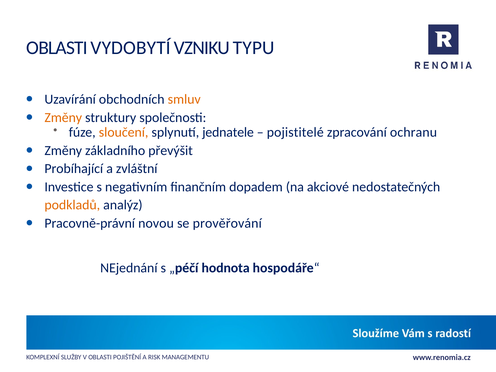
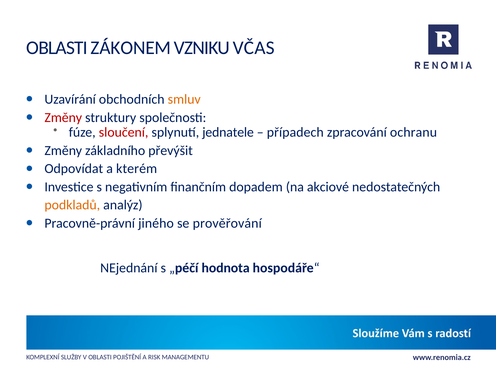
VYDOBYTÍ: VYDOBYTÍ -> ZÁKONEM (131, 48)
TYPU: TYPU -> VČAS (254, 48)
Změny colour: orange -> red (63, 117)
sloučení colour: orange -> red (124, 132)
pojistitelé: pojistitelé -> případech (295, 132)
Probíhající: Probíhající -> Odpovídat (74, 169)
zvláštní: zvláštní -> kterém (137, 169)
novou: novou -> jiného (156, 223)
